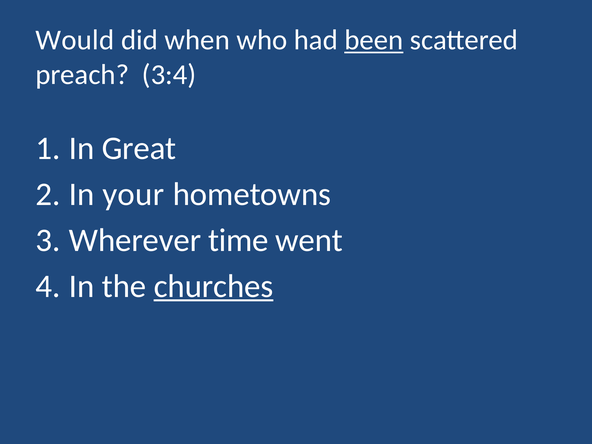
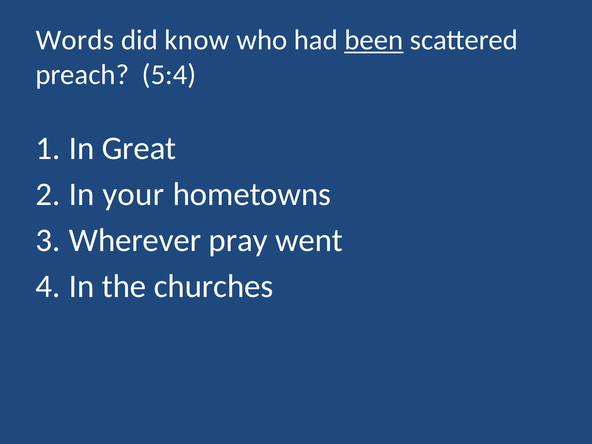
Would: Would -> Words (75, 40)
when: when -> know (197, 40)
3:4: 3:4 -> 5:4 (169, 75)
time: time -> pray (238, 240)
churches underline: present -> none (214, 286)
